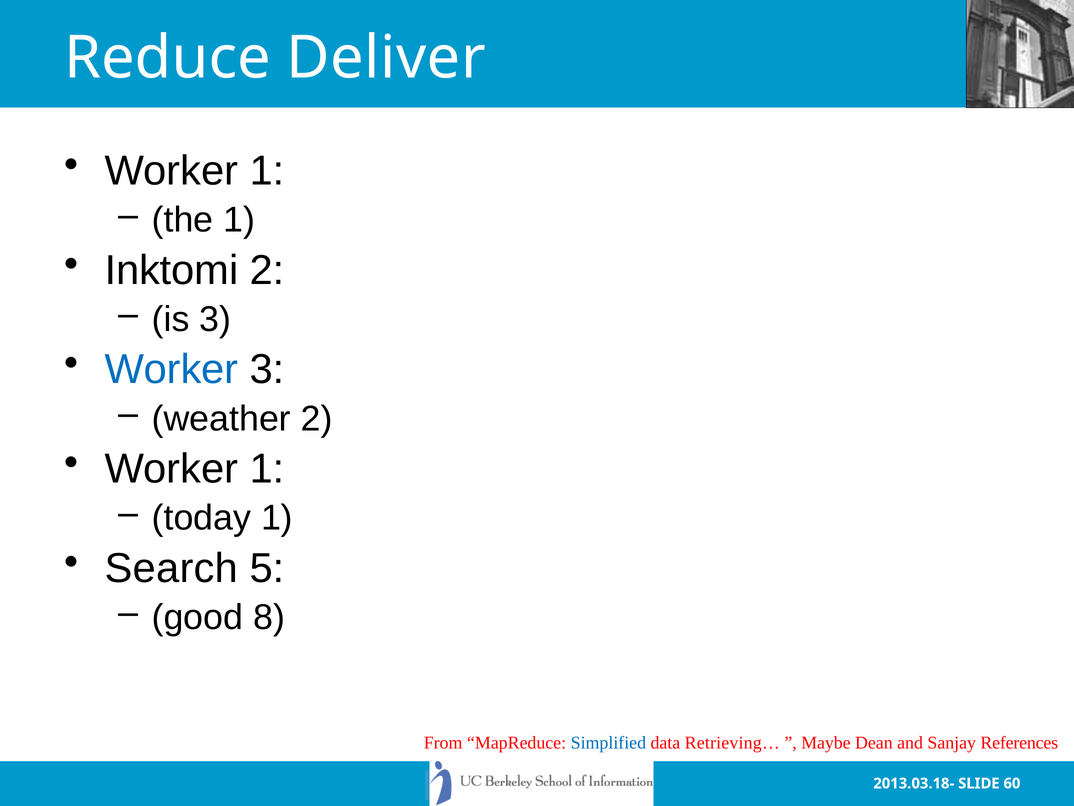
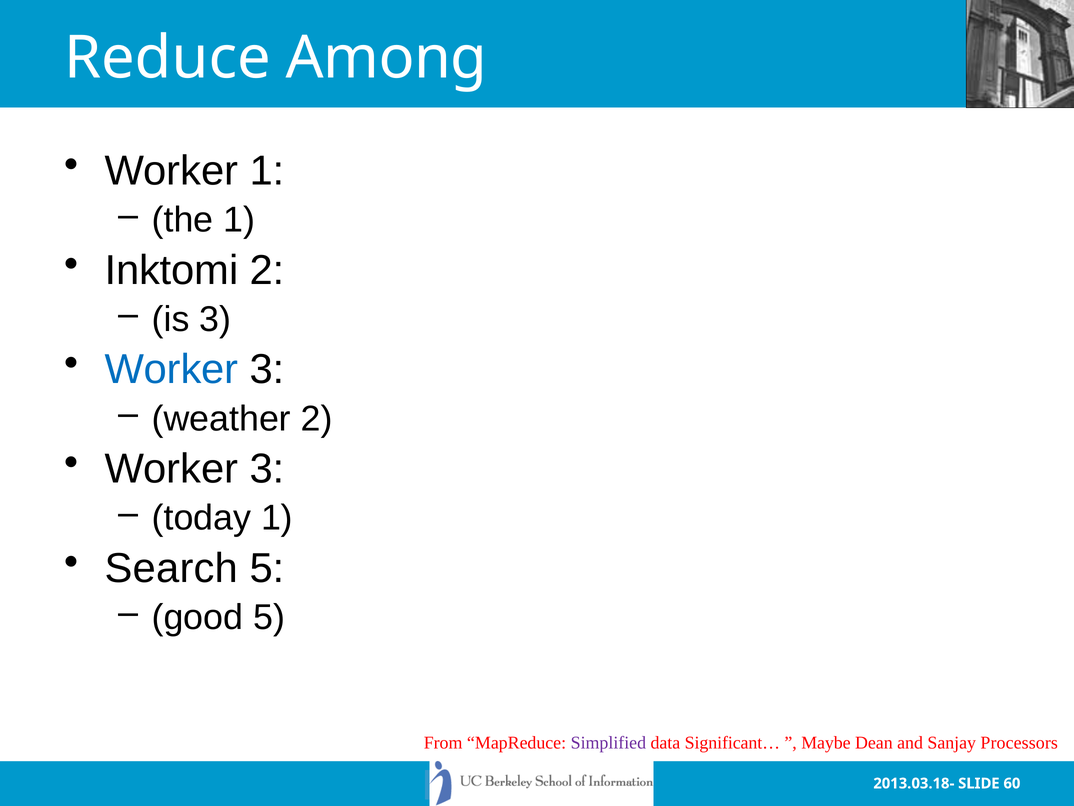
Deliver: Deliver -> Among (386, 58)
1: 1 -> 3 (267, 469)
good 8: 8 -> 5 (269, 617)
Simplified colour: blue -> purple (608, 742)
Retrieving…: Retrieving… -> Significant… (732, 742)
References: References -> Processors (1019, 742)
